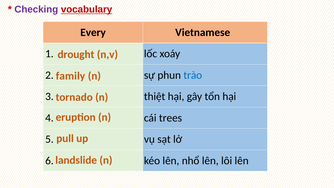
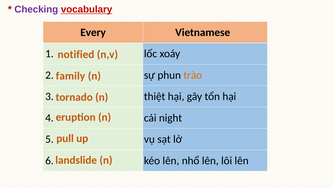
drought: drought -> notified (76, 54)
trào colour: blue -> orange (193, 75)
trees: trees -> night (171, 118)
